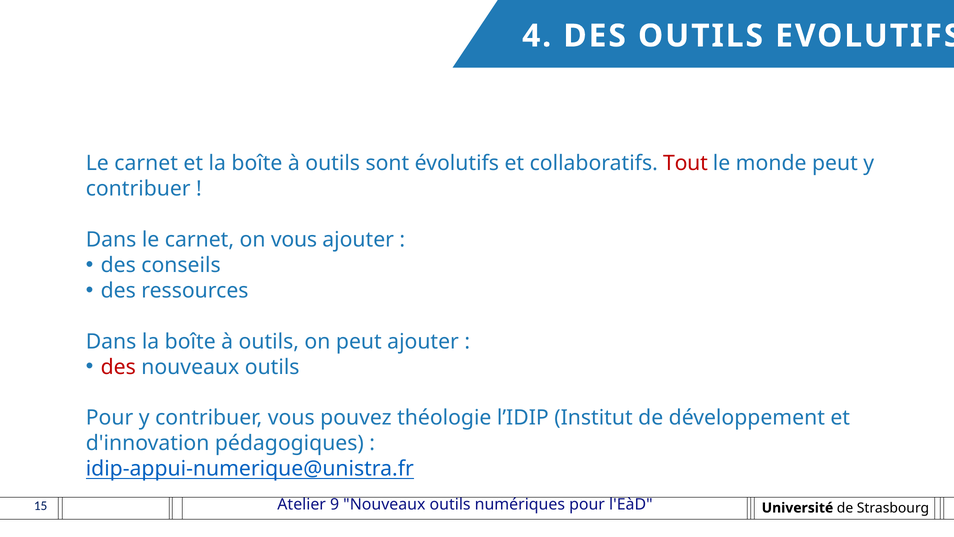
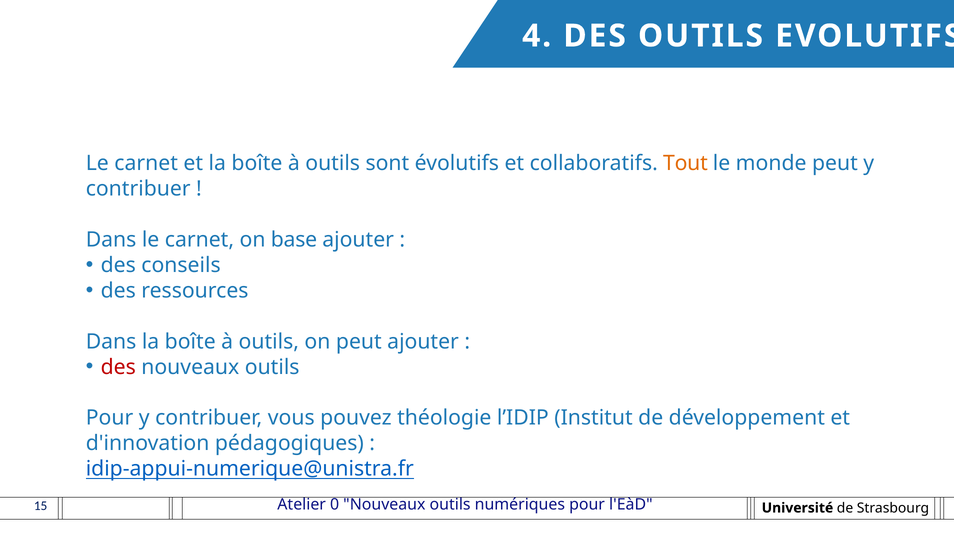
Tout colour: red -> orange (685, 163)
on vous: vous -> base (294, 240)
9: 9 -> 0 (335, 504)
